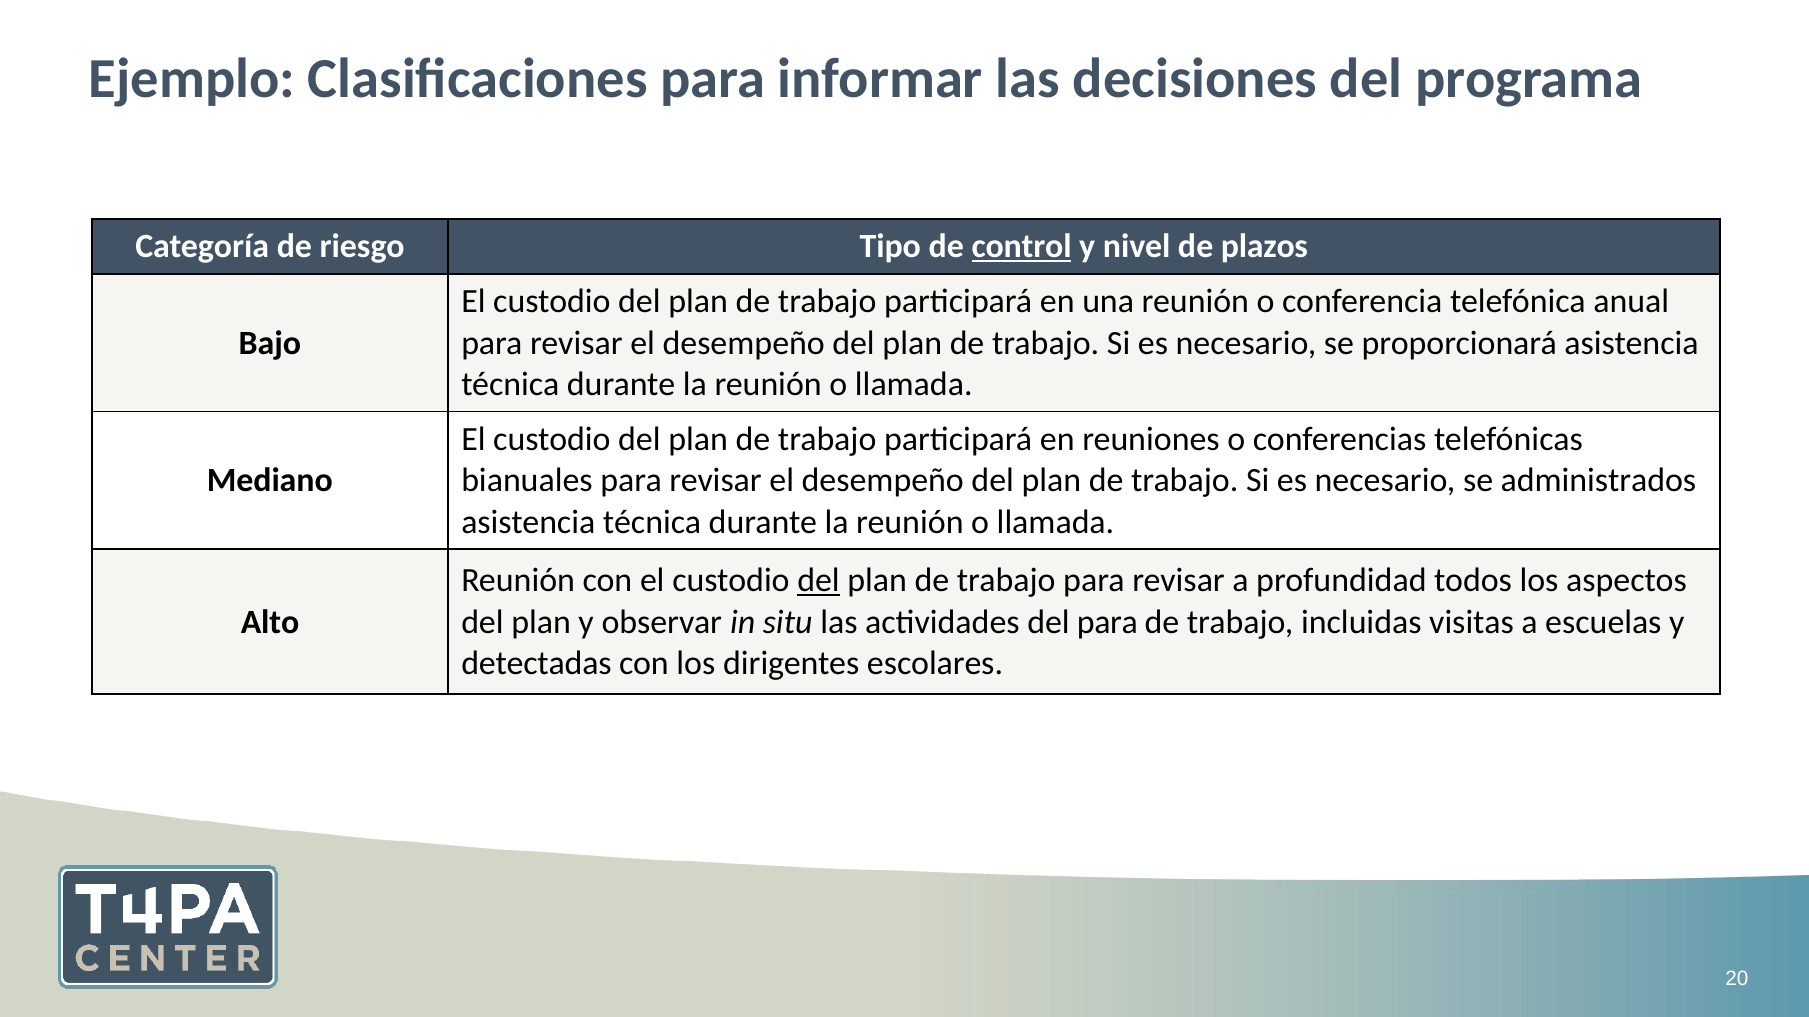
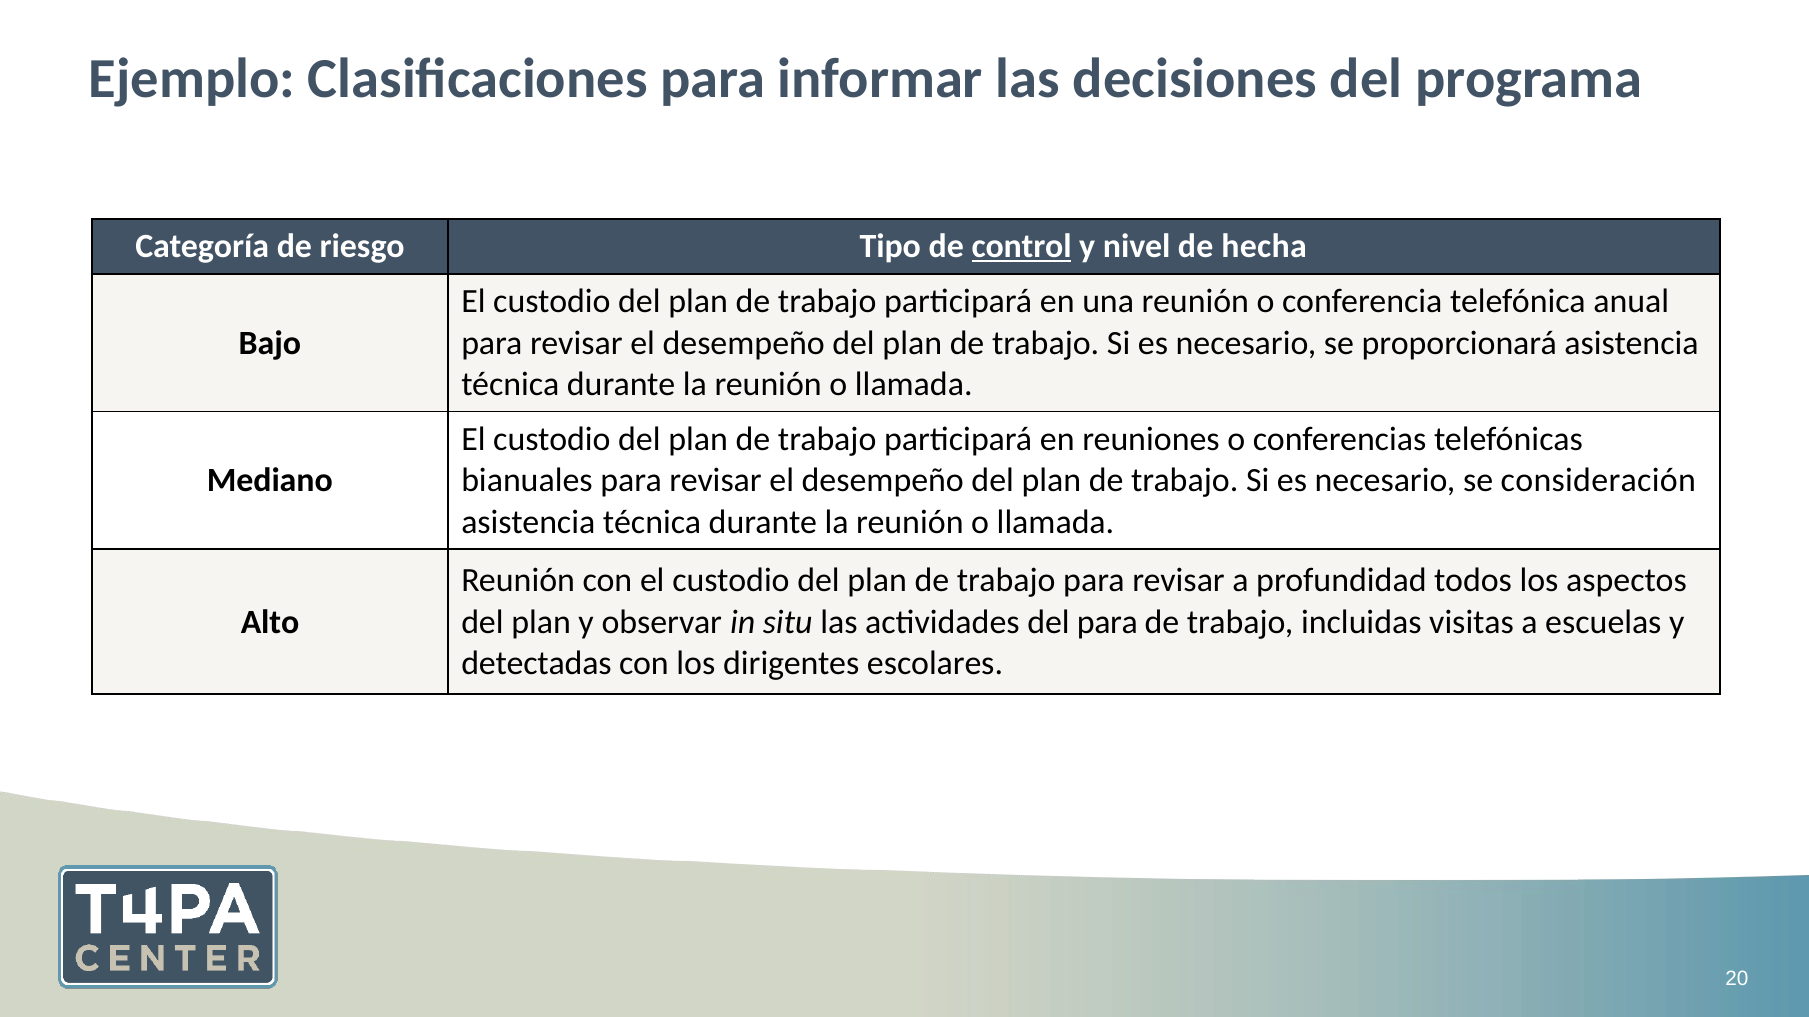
plazos: plazos -> hecha (1264, 247)
administrados: administrados -> consideración (1598, 481)
del underline: present -> none (819, 581)
